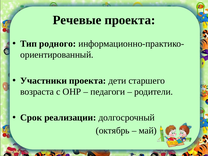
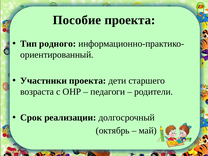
Речевые: Речевые -> Пособие (77, 20)
